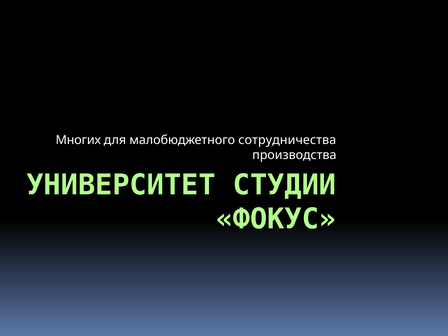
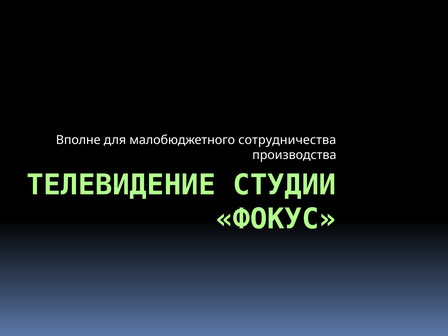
Многих: Многих -> Вполне (78, 140)
УНИВЕРСИТЕТ: УНИВЕРСИТЕТ -> ТЕЛЕВИДЕНИЕ (121, 185)
